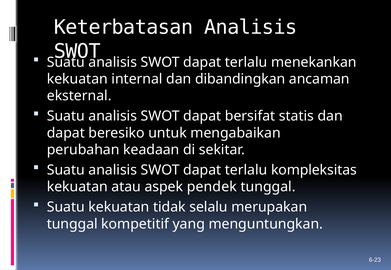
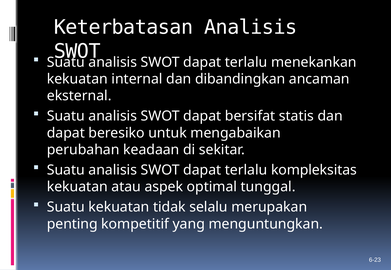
pendek: pendek -> optimal (212, 187)
tunggal: tunggal -> penting (72, 225)
